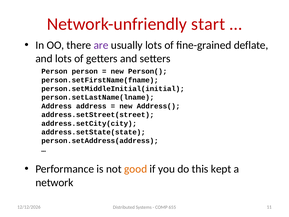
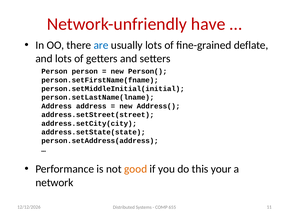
start: start -> have (208, 24)
are colour: purple -> blue (101, 45)
kept: kept -> your (221, 169)
